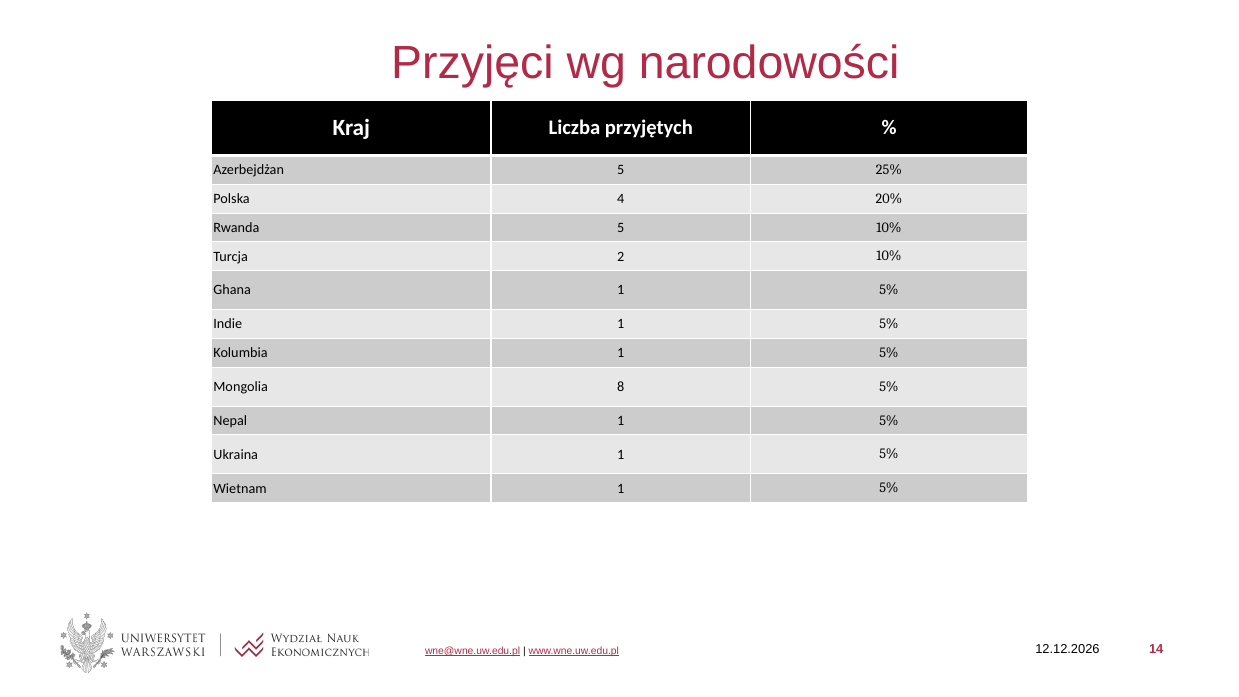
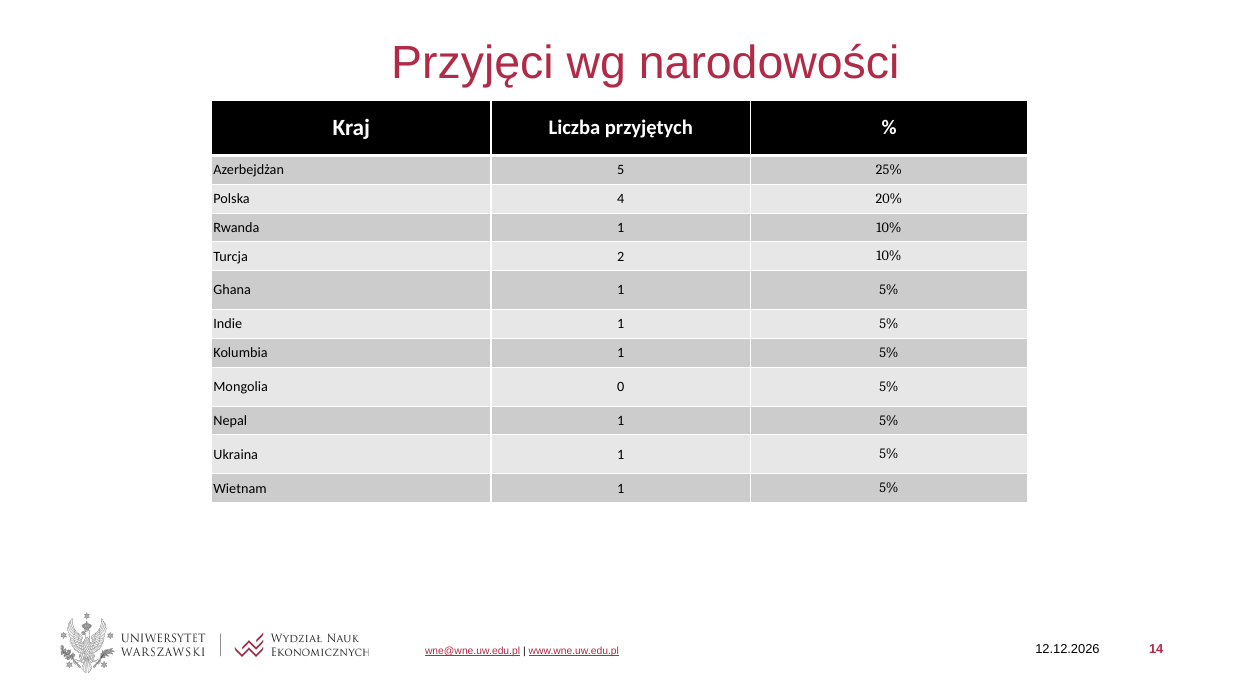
Rwanda 5: 5 -> 1 (621, 228)
8: 8 -> 0 (621, 387)
